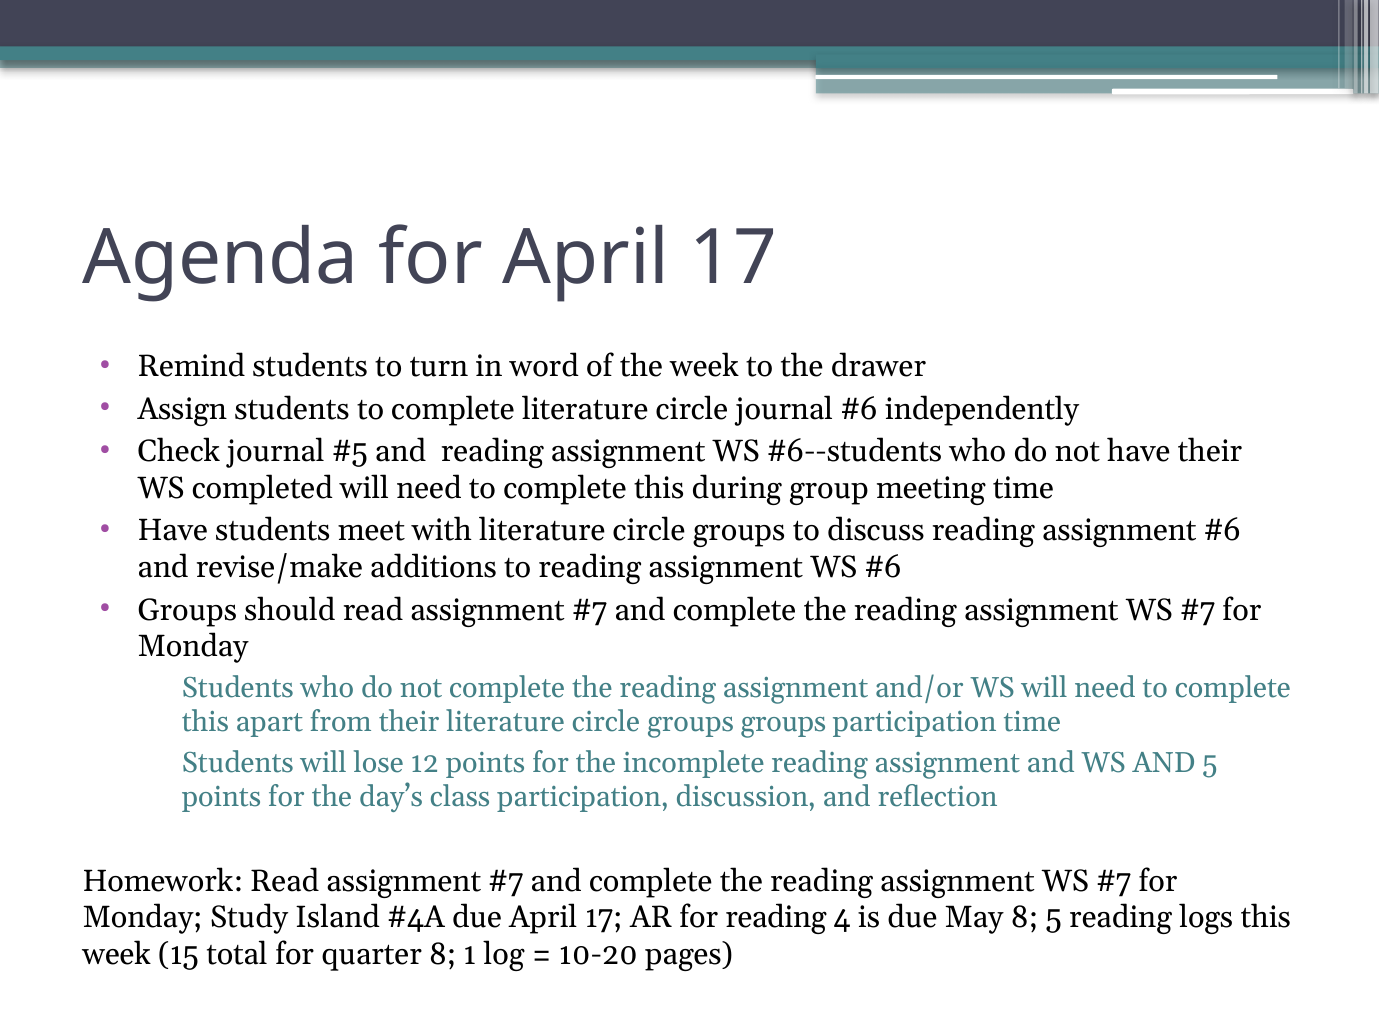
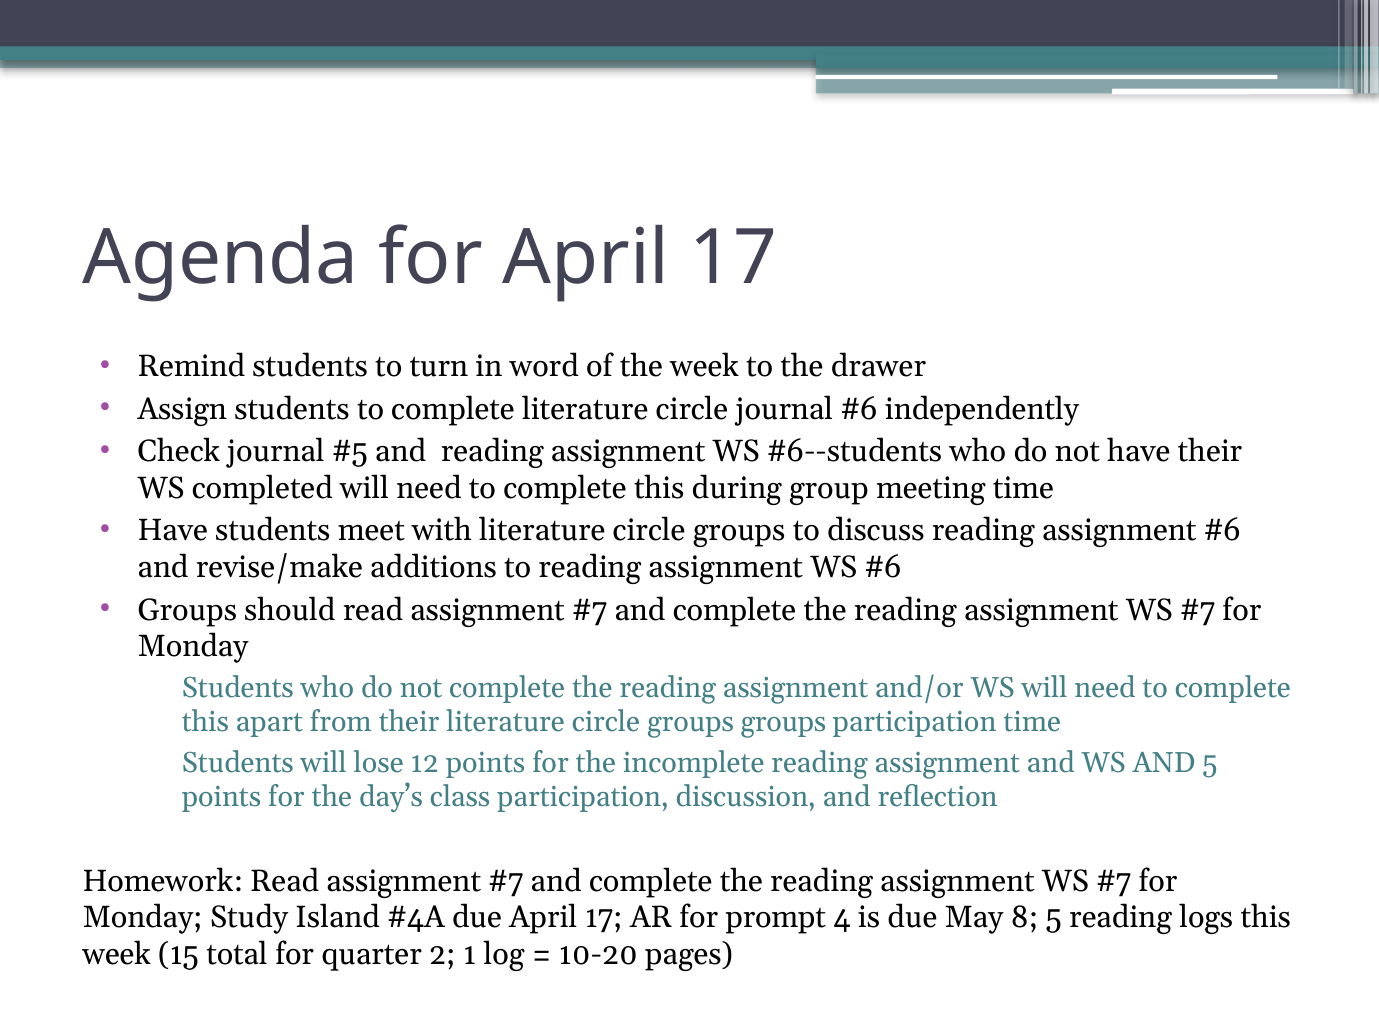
for reading: reading -> prompt (776, 918)
quarter 8: 8 -> 2 (442, 955)
